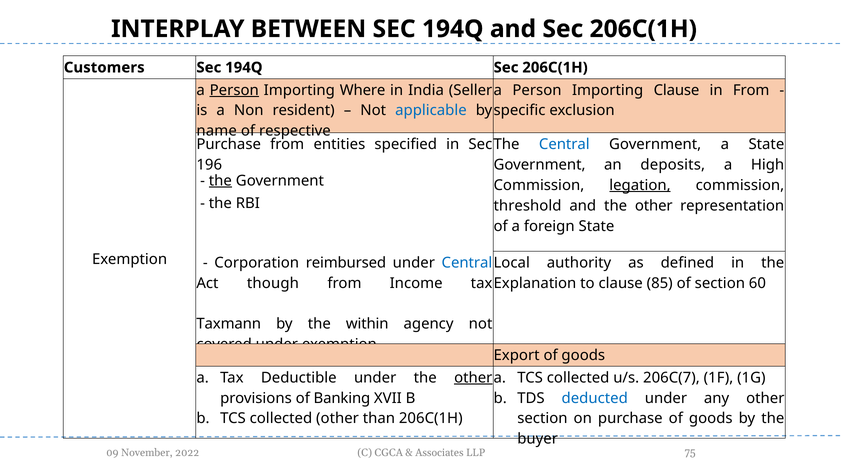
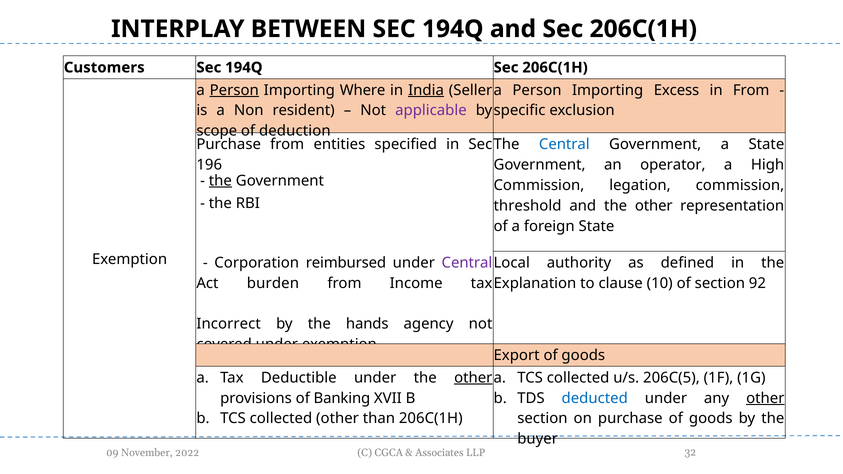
India underline: none -> present (426, 90)
Importing Clause: Clause -> Excess (677, 90)
applicable colour: blue -> purple (431, 111)
name: name -> scope (217, 131)
respective: respective -> deduction (295, 131)
deposits: deposits -> operator (673, 165)
legation underline: present -> none (640, 185)
Central colour: blue -> purple (467, 263)
though: though -> burden (273, 283)
85: 85 -> 10 (660, 283)
60: 60 -> 92 (757, 283)
Taxmann: Taxmann -> Incorrect (229, 324)
within: within -> hands (367, 324)
206C(7: 206C(7 -> 206C(5 (671, 378)
other underline: none -> present (765, 398)
75: 75 -> 32 (690, 452)
